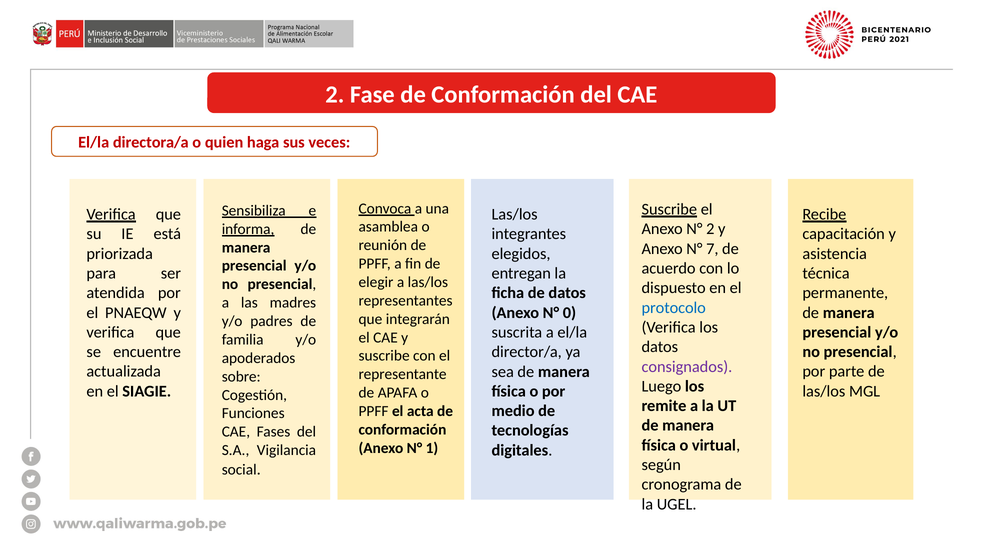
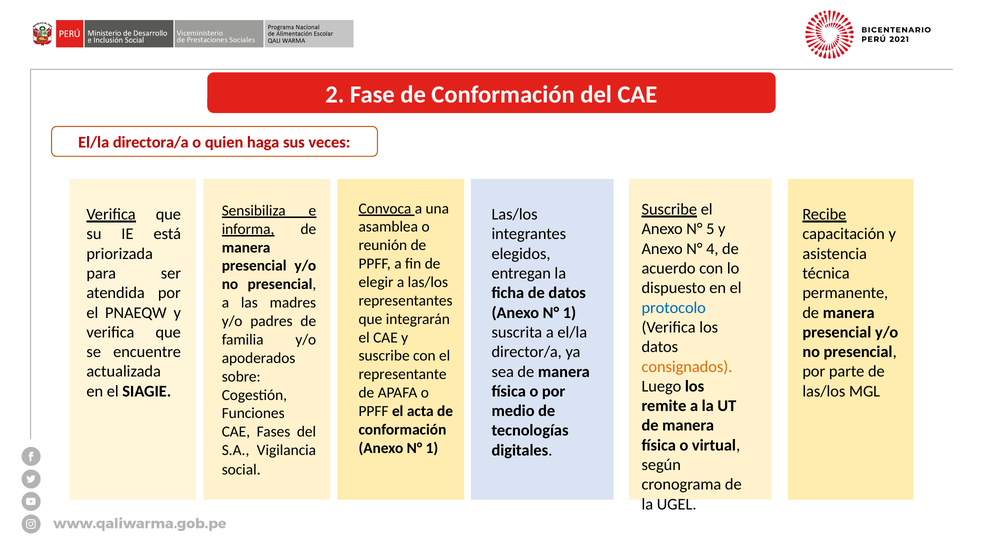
N° 2: 2 -> 5 (710, 229)
7: 7 -> 4 (712, 249)
0: 0 -> 1 (569, 313)
consignados colour: purple -> orange (687, 367)
